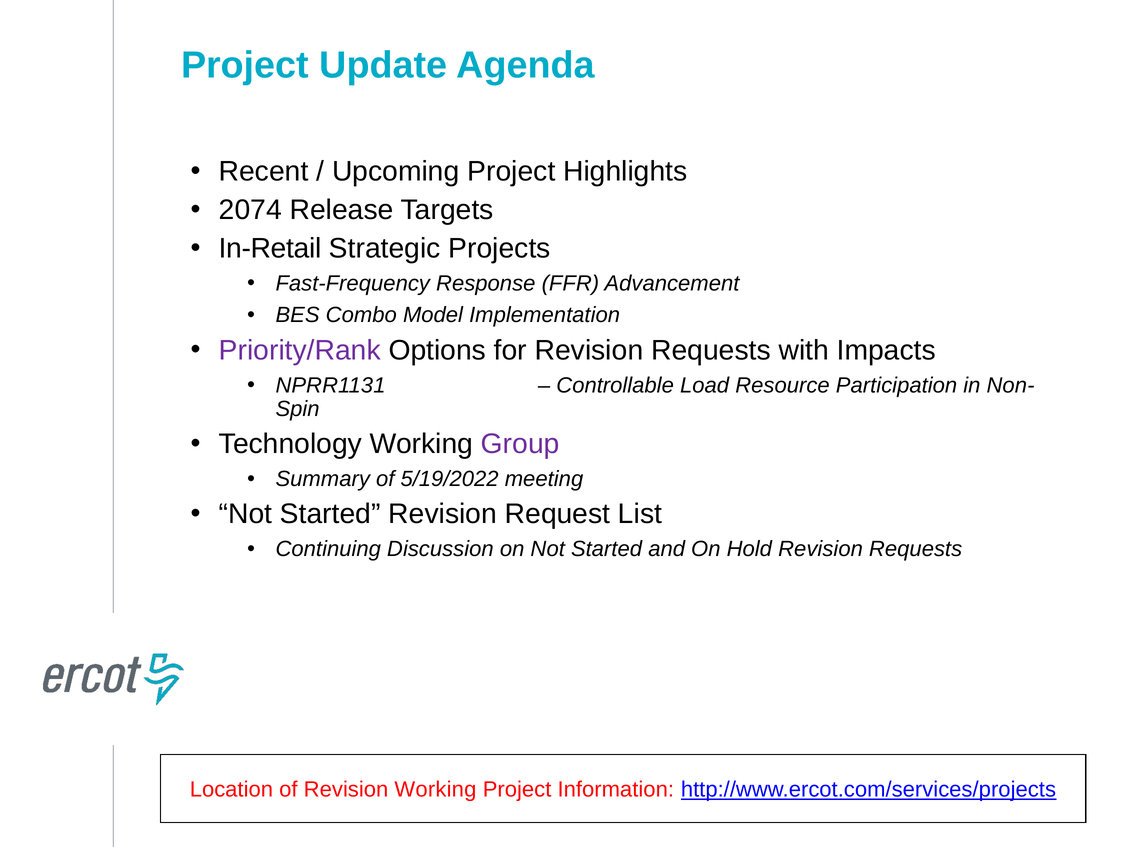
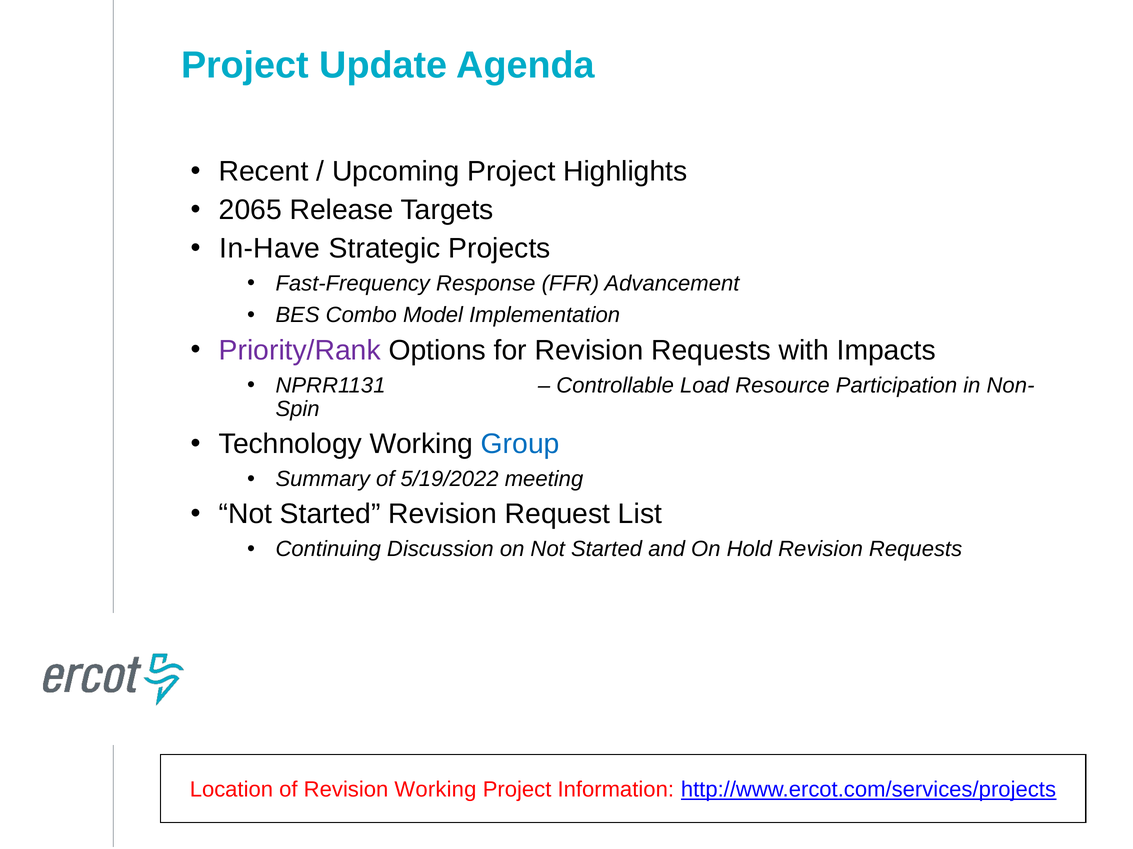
2074: 2074 -> 2065 (250, 210)
In-Retail: In-Retail -> In-Have (270, 249)
Group colour: purple -> blue (520, 444)
